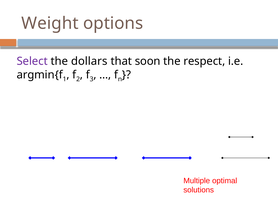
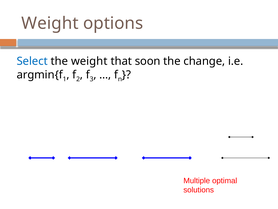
Select colour: purple -> blue (32, 61)
the dollars: dollars -> weight (89, 61)
respect: respect -> change (204, 61)
